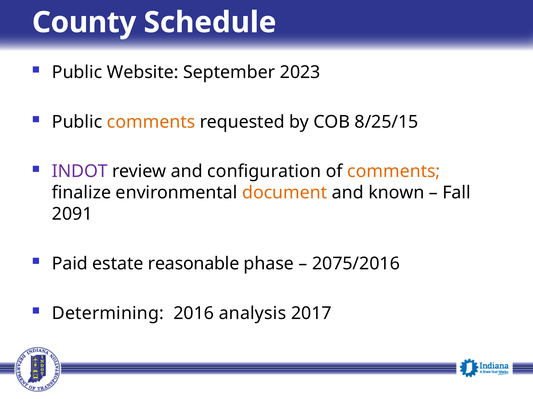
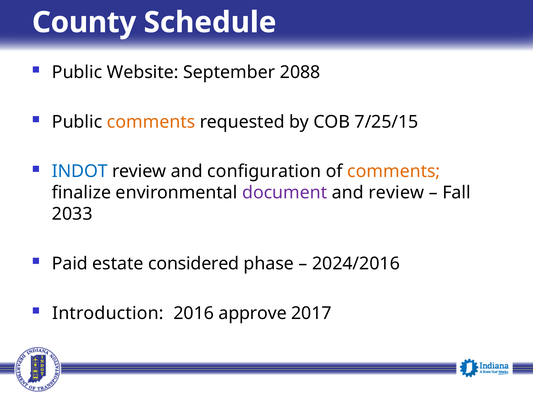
2023: 2023 -> 2088 (300, 72)
8/25/15: 8/25/15 -> 7/25/15 (387, 122)
INDOT colour: purple -> blue (80, 172)
document colour: orange -> purple (285, 193)
and known: known -> review (396, 193)
2091: 2091 -> 2033 (72, 214)
reasonable: reasonable -> considered (194, 264)
2075/2016: 2075/2016 -> 2024/2016 (356, 264)
Determining: Determining -> Introduction (108, 314)
analysis: analysis -> approve (253, 314)
